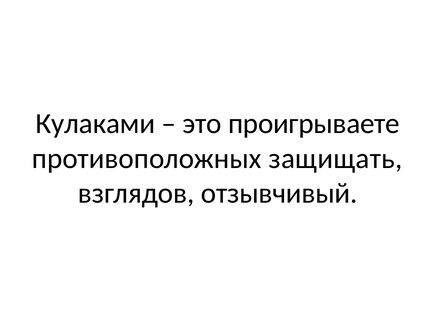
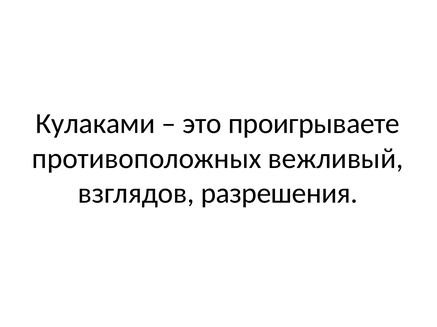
защищать: защищать -> вежливый (336, 159)
отзывчивый: отзывчивый -> разрешения (279, 194)
